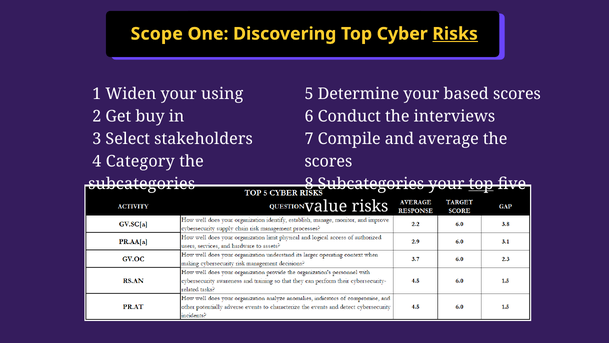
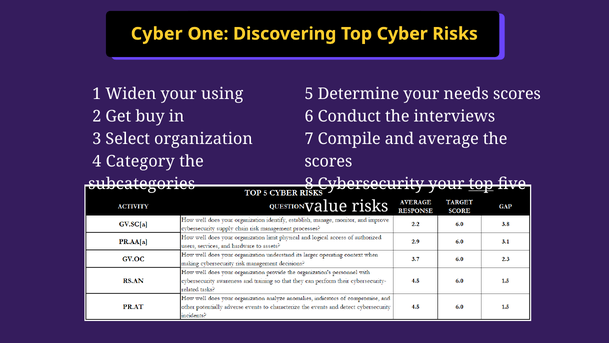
Scope: Scope -> Cyber (157, 34)
Risks underline: present -> none (455, 34)
based: based -> needs (466, 94)
stakeholders: stakeholders -> organization (203, 139)
8 Subcategories: Subcategories -> Cybersecurity (371, 184)
